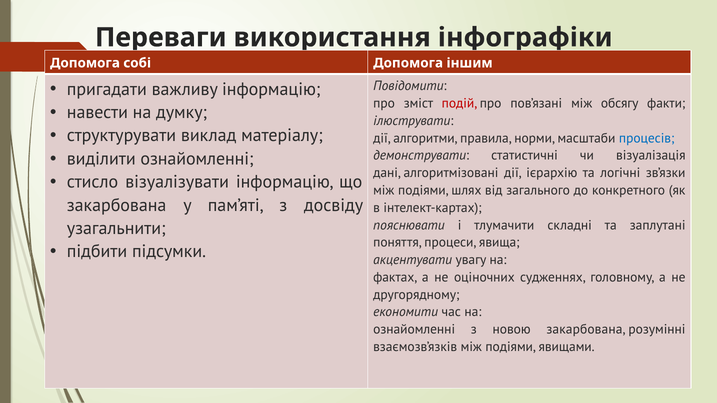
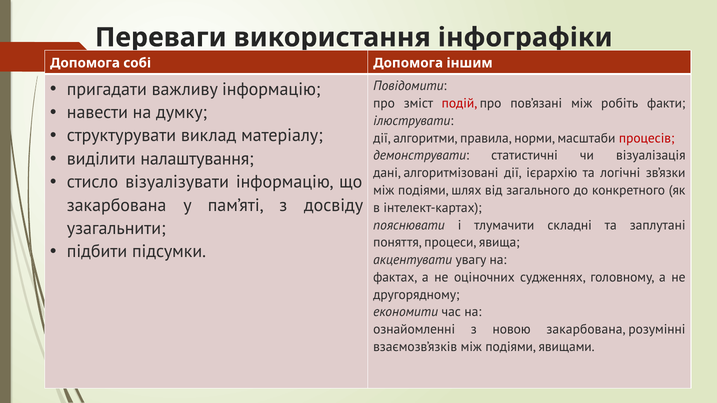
обсягу: обсягу -> робіть (620, 103)
процесів colour: blue -> red (647, 138)
виділити ознайомленні: ознайомленні -> налаштування (197, 159)
